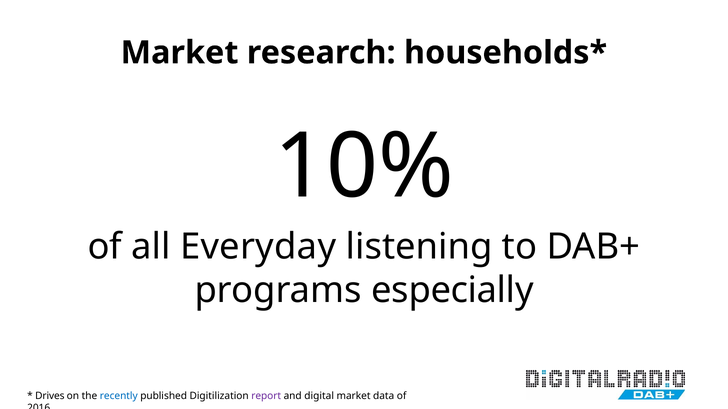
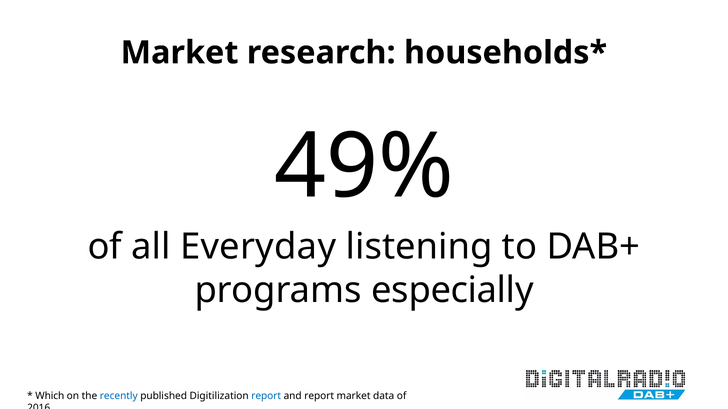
10%: 10% -> 49% (364, 167)
Drives: Drives -> Which (50, 396)
report colour: purple -> blue (266, 396)
and digital: digital -> report (319, 396)
